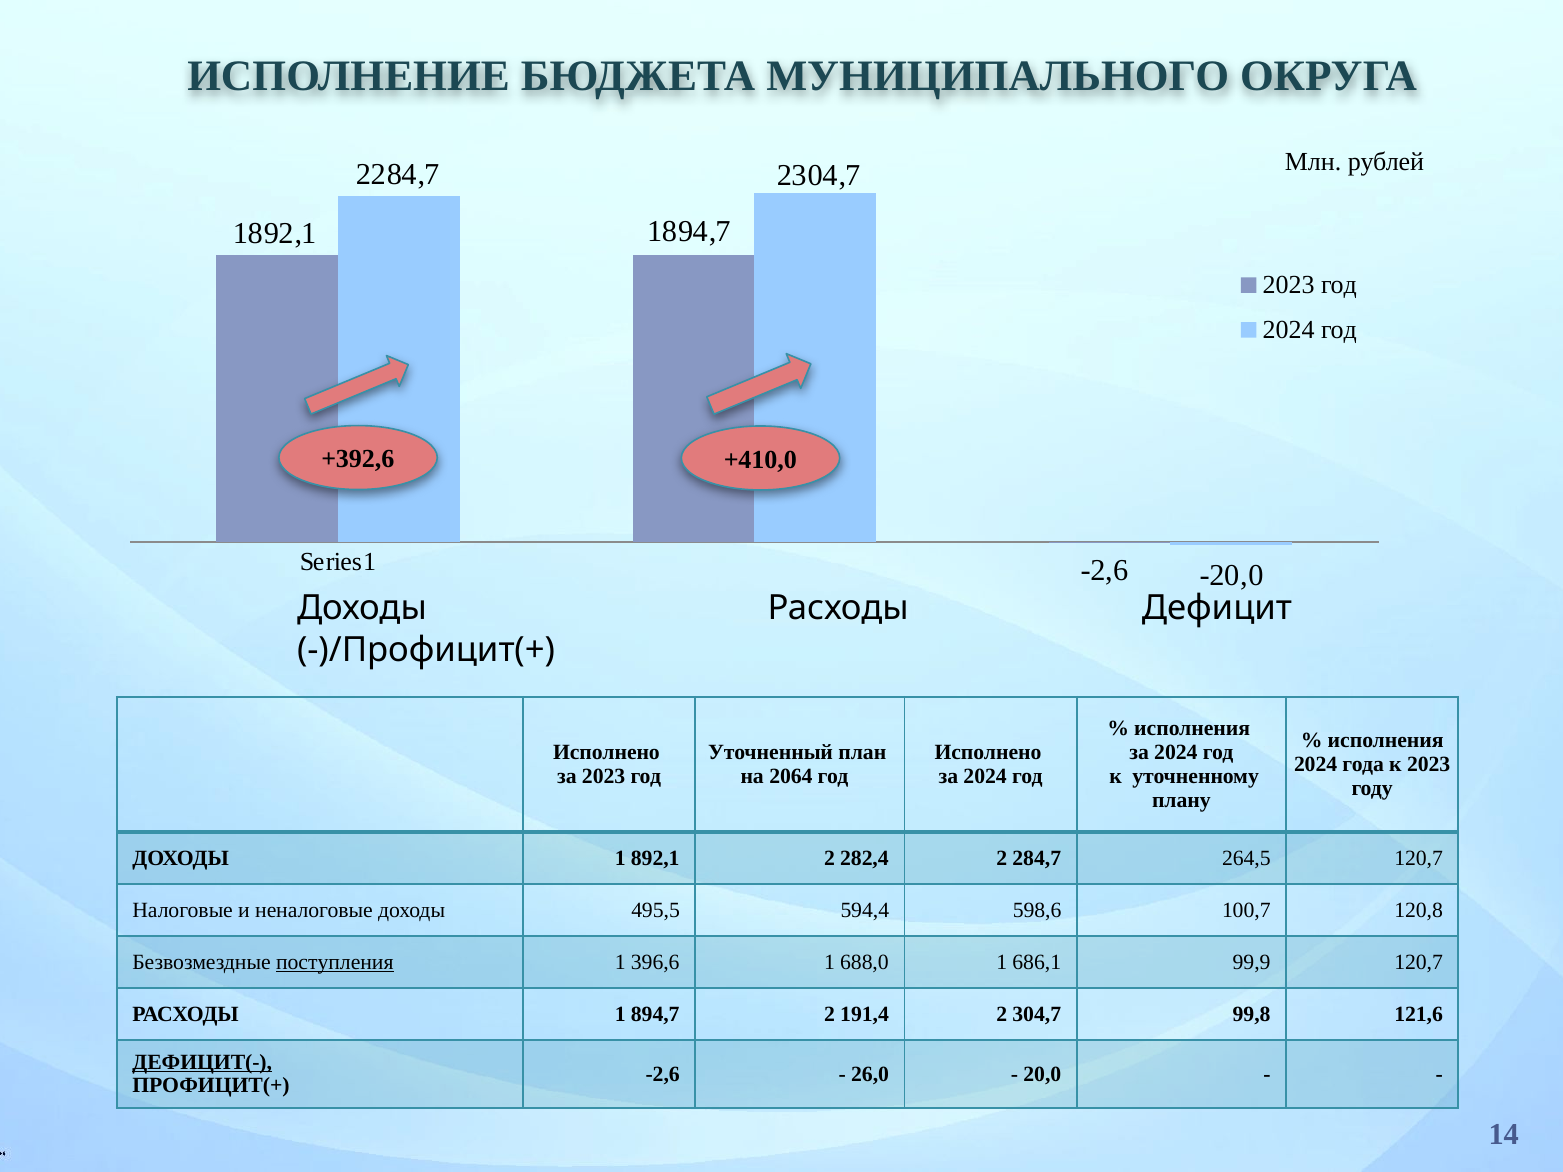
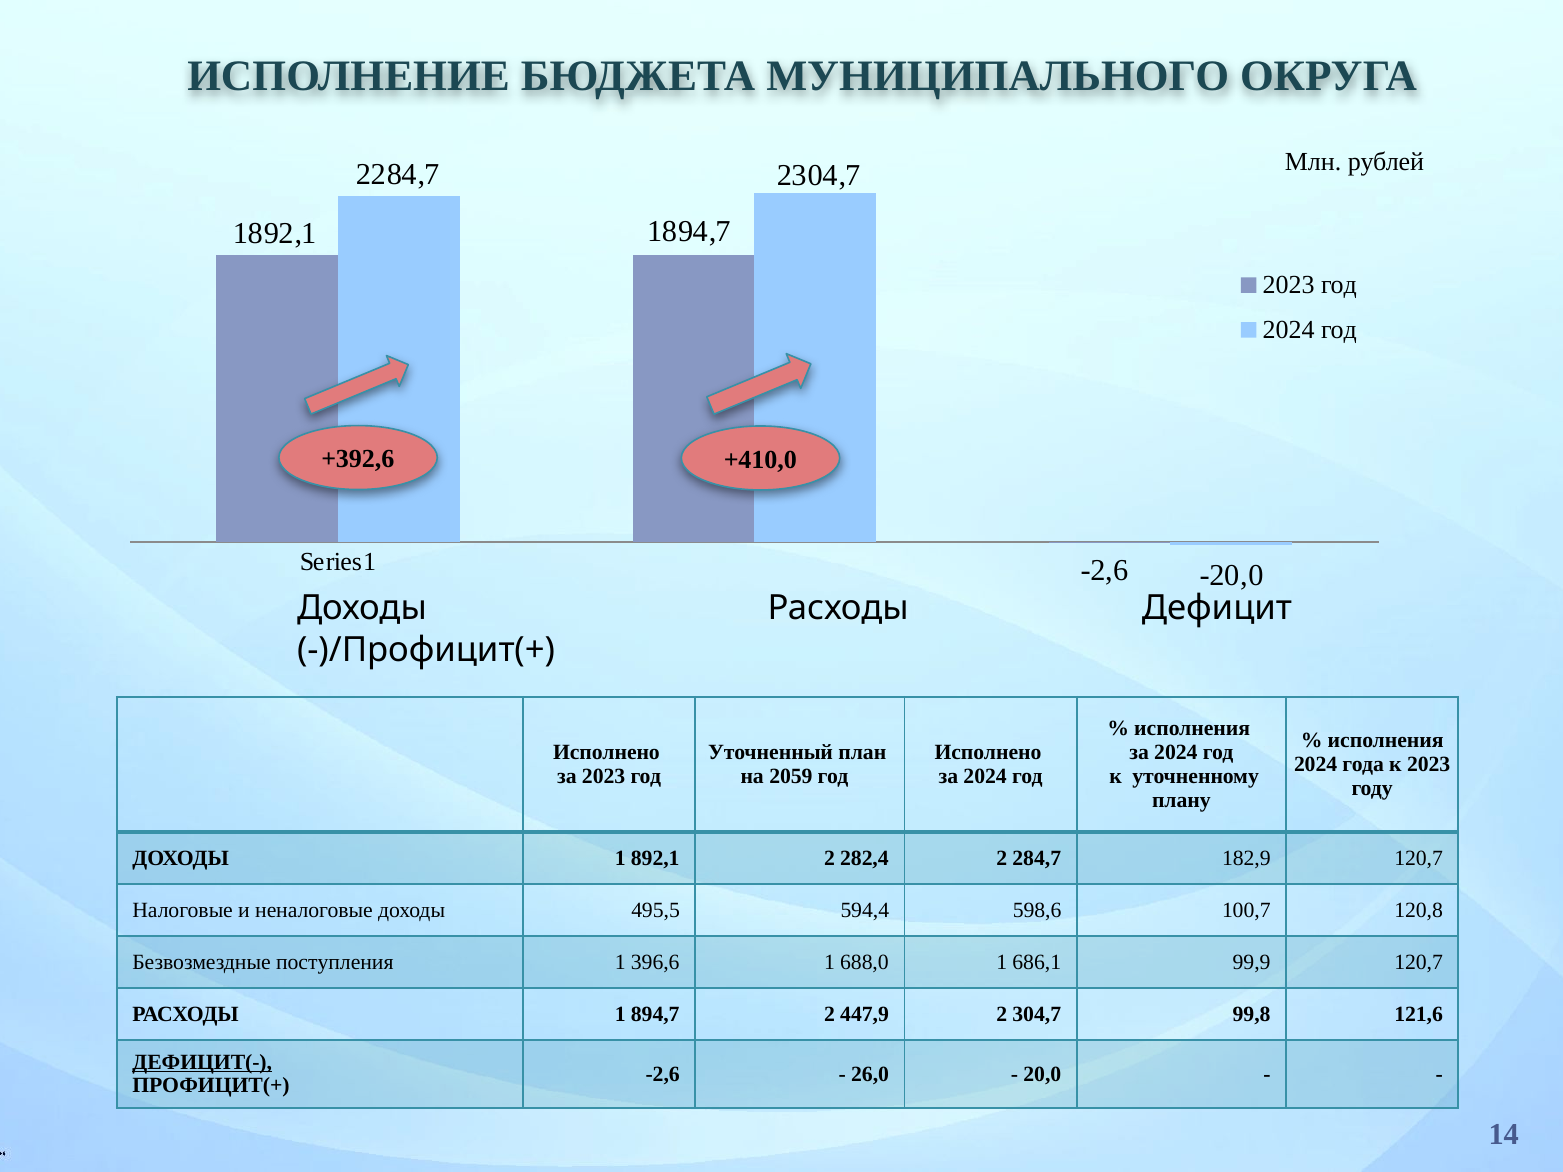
2064: 2064 -> 2059 (791, 777)
264,5: 264,5 -> 182,9 (1246, 858)
поступления underline: present -> none (335, 962)
191,4: 191,4 -> 447,9 (865, 1014)
